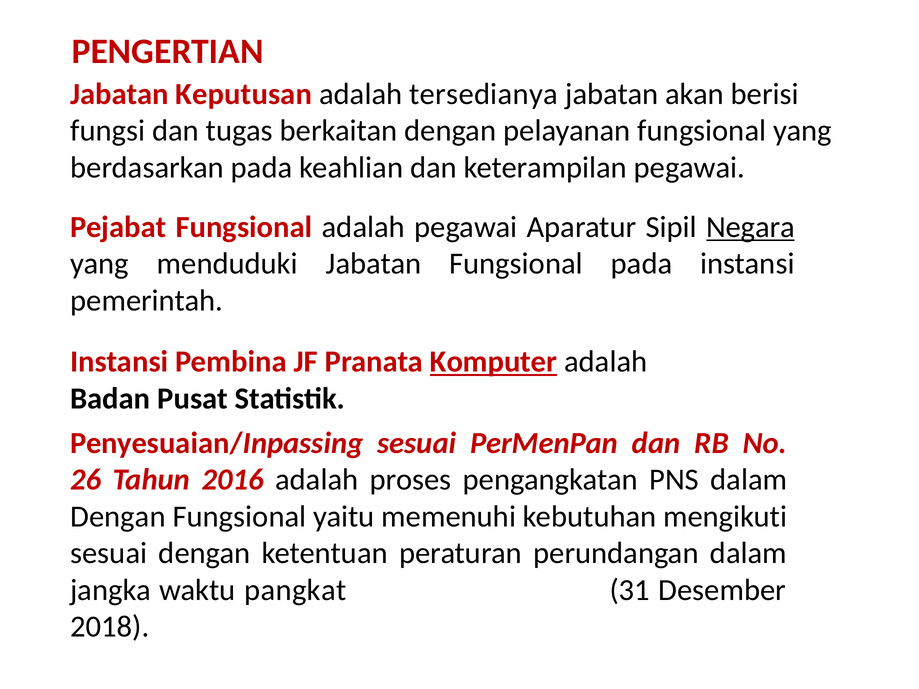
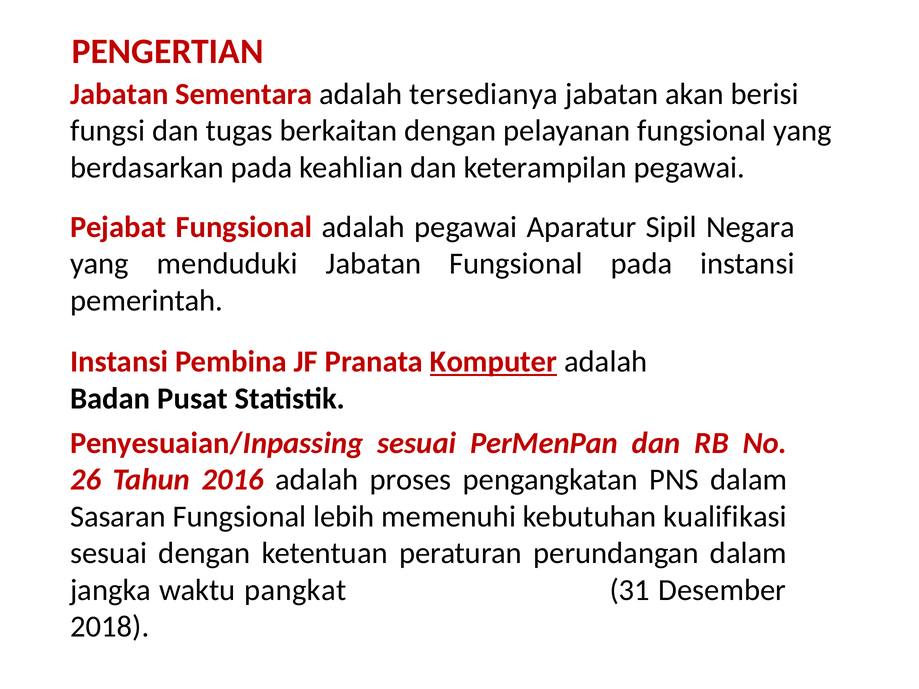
Keputusan: Keputusan -> Sementara (244, 94)
Negara underline: present -> none (751, 227)
Dengan: Dengan -> Sasaran (118, 517)
yaitu: yaitu -> lebih (344, 517)
mengikuti: mengikuti -> kualifikasi (725, 517)
